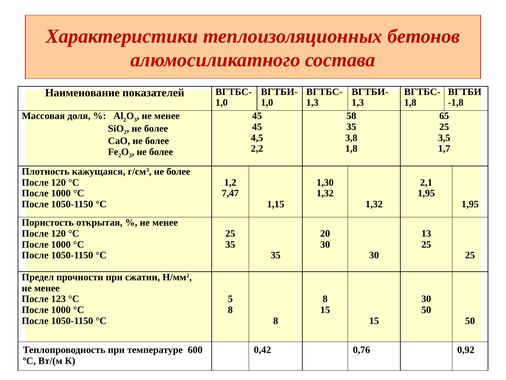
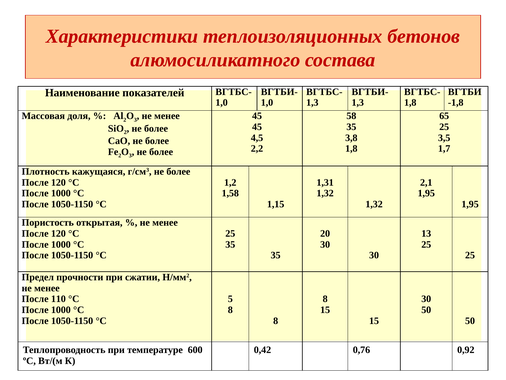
1,30: 1,30 -> 1,31 (325, 182)
7,47: 7,47 -> 1,58 (230, 193)
123: 123 -> 110 (58, 299)
